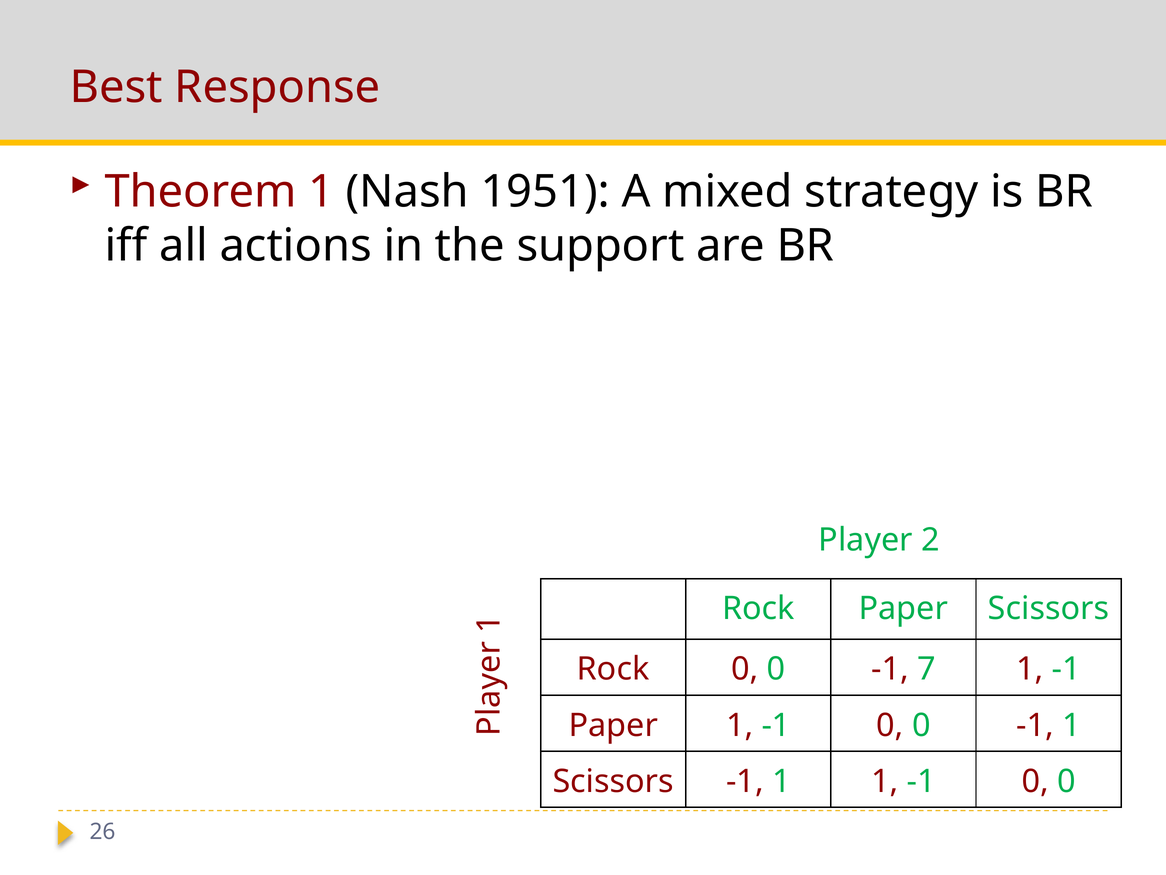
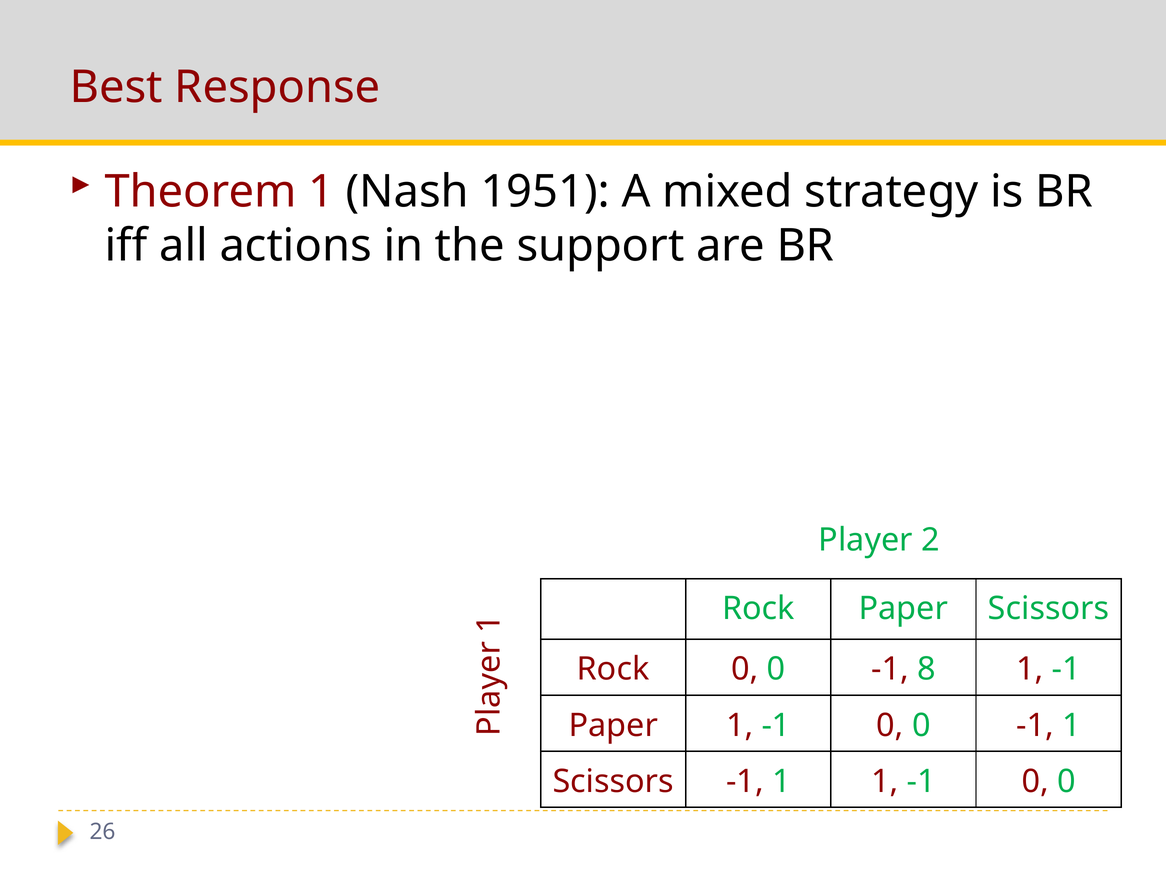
7: 7 -> 8 (927, 669)
